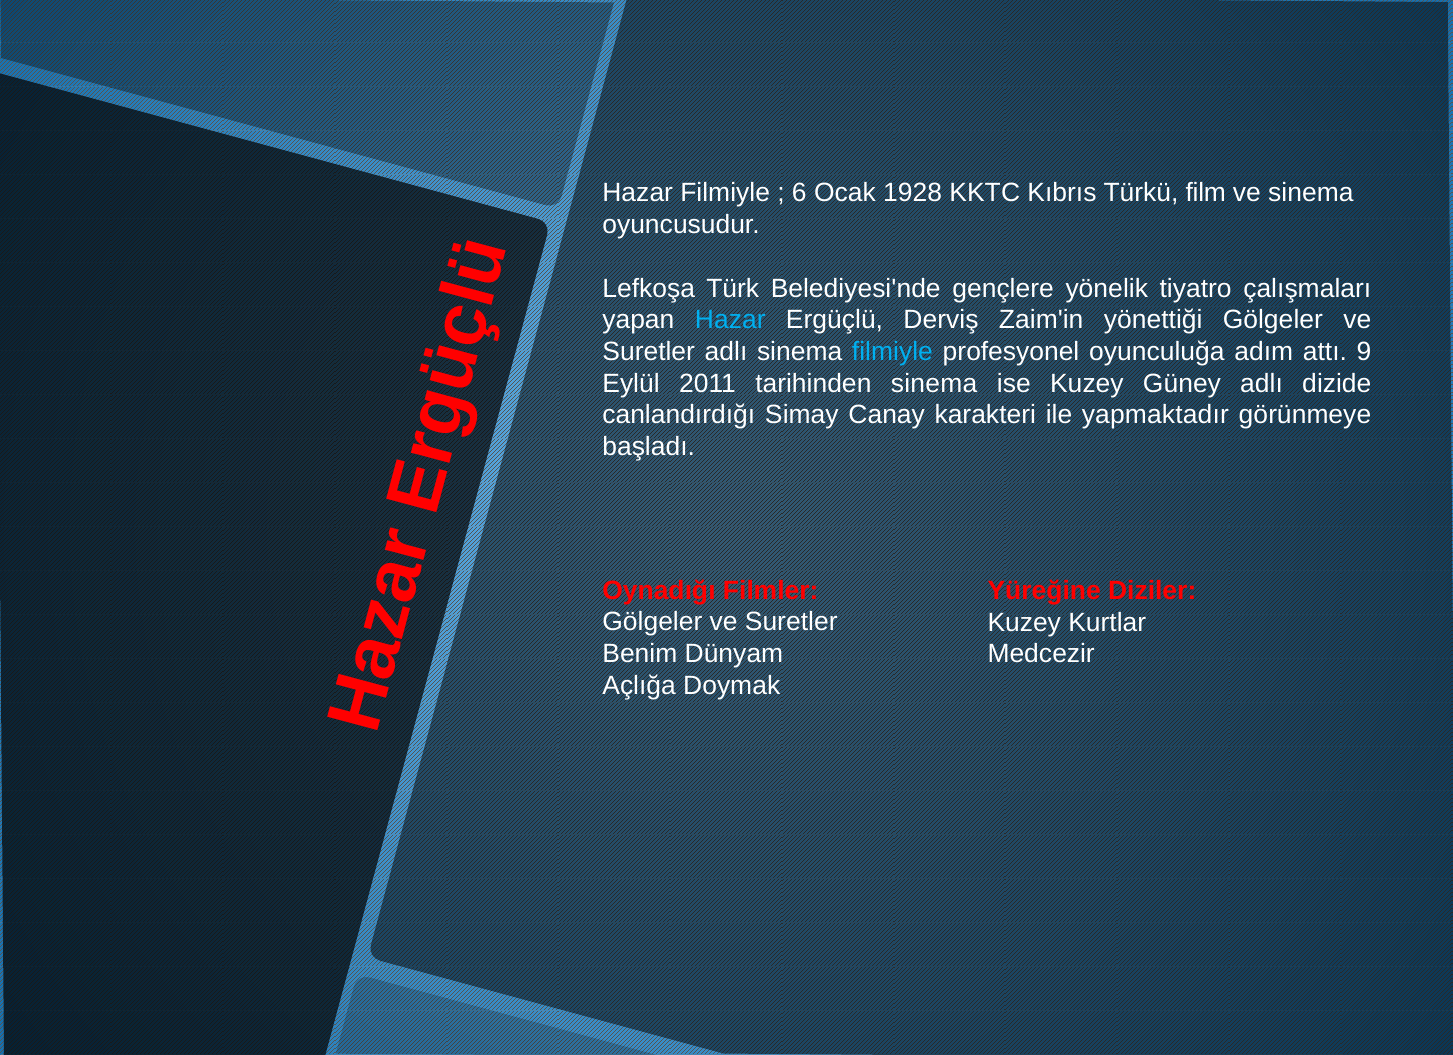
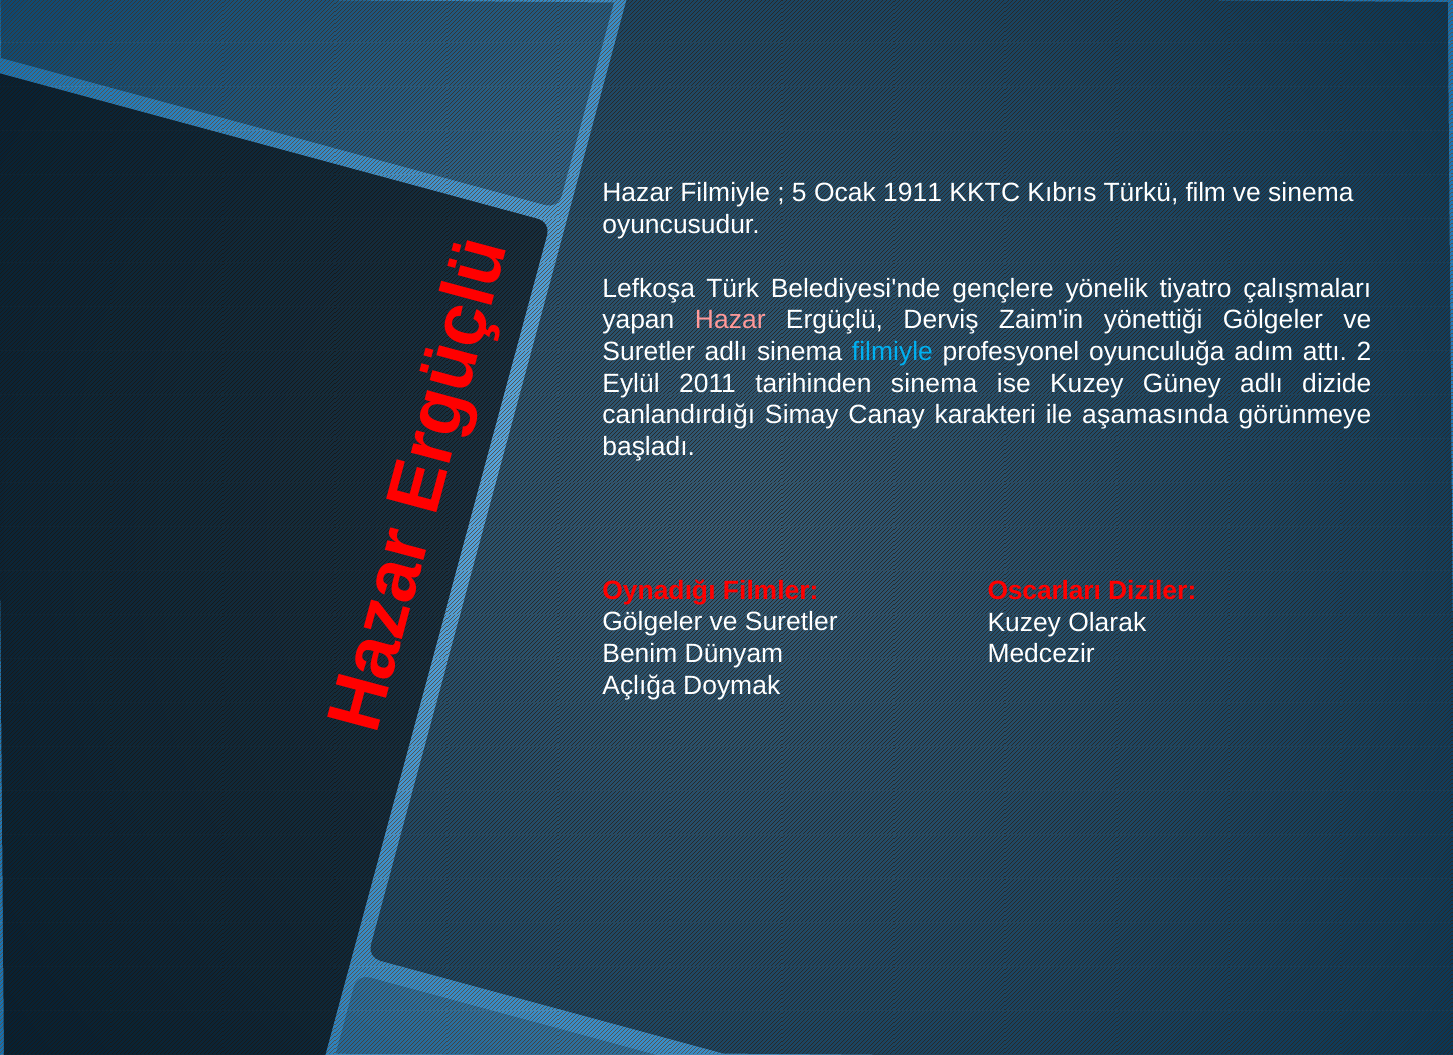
6: 6 -> 5 (799, 193)
1928: 1928 -> 1911 (913, 193)
Hazar colour: light blue -> pink (730, 320)
9: 9 -> 2 (1364, 352)
yapmaktadır: yapmaktadır -> aşamasında (1155, 415)
Yüreğine: Yüreğine -> Oscarları (1044, 591)
Kurtlar: Kurtlar -> Olarak (1107, 622)
